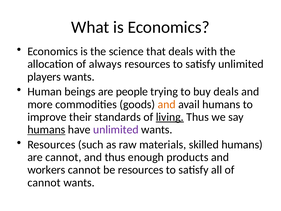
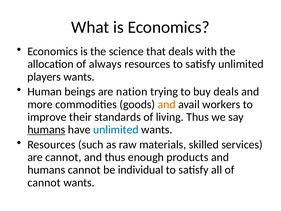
people: people -> nation (132, 92)
avail humans: humans -> workers (221, 104)
living underline: present -> none (170, 117)
unlimited colour: purple -> blue (116, 130)
skilled humans: humans -> services (242, 144)
workers: workers -> humans (46, 170)
be resources: resources -> individual (141, 170)
